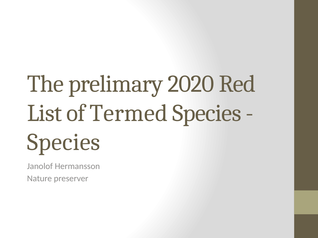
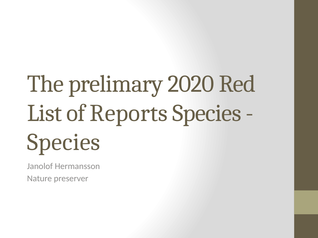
Termed: Termed -> Reports (129, 113)
